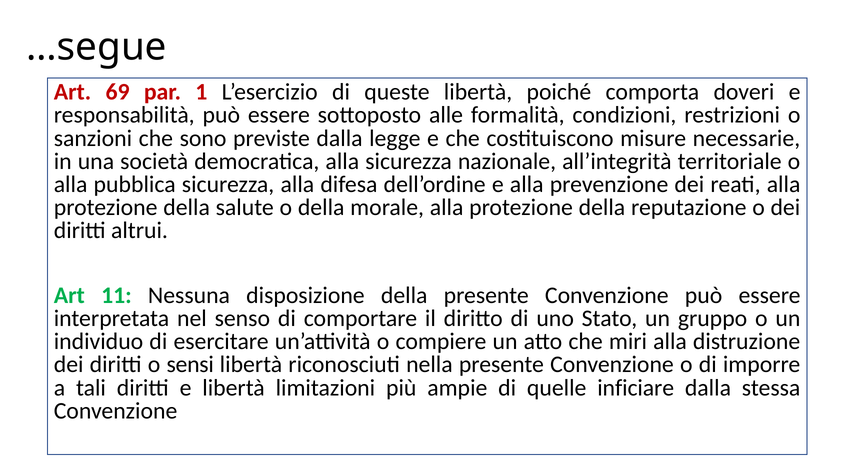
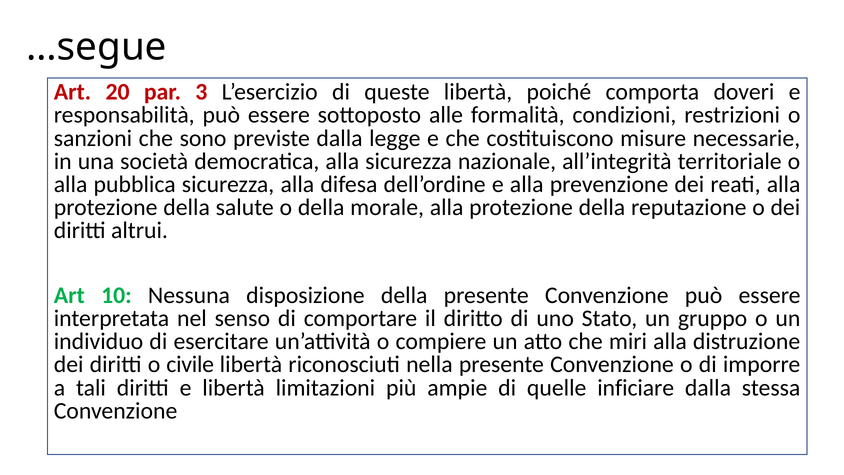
69: 69 -> 20 (118, 92)
1: 1 -> 3 (201, 92)
11: 11 -> 10 (116, 295)
sensi: sensi -> civile (190, 364)
